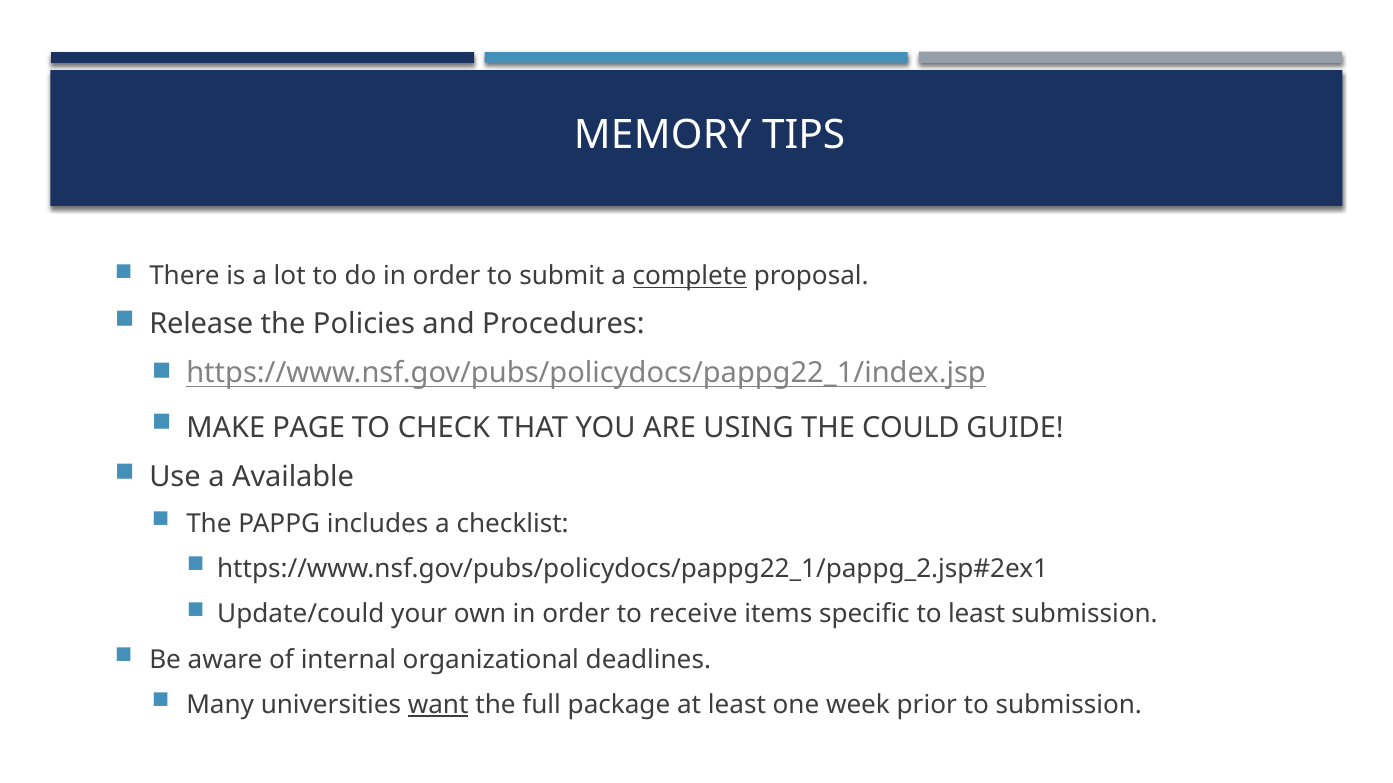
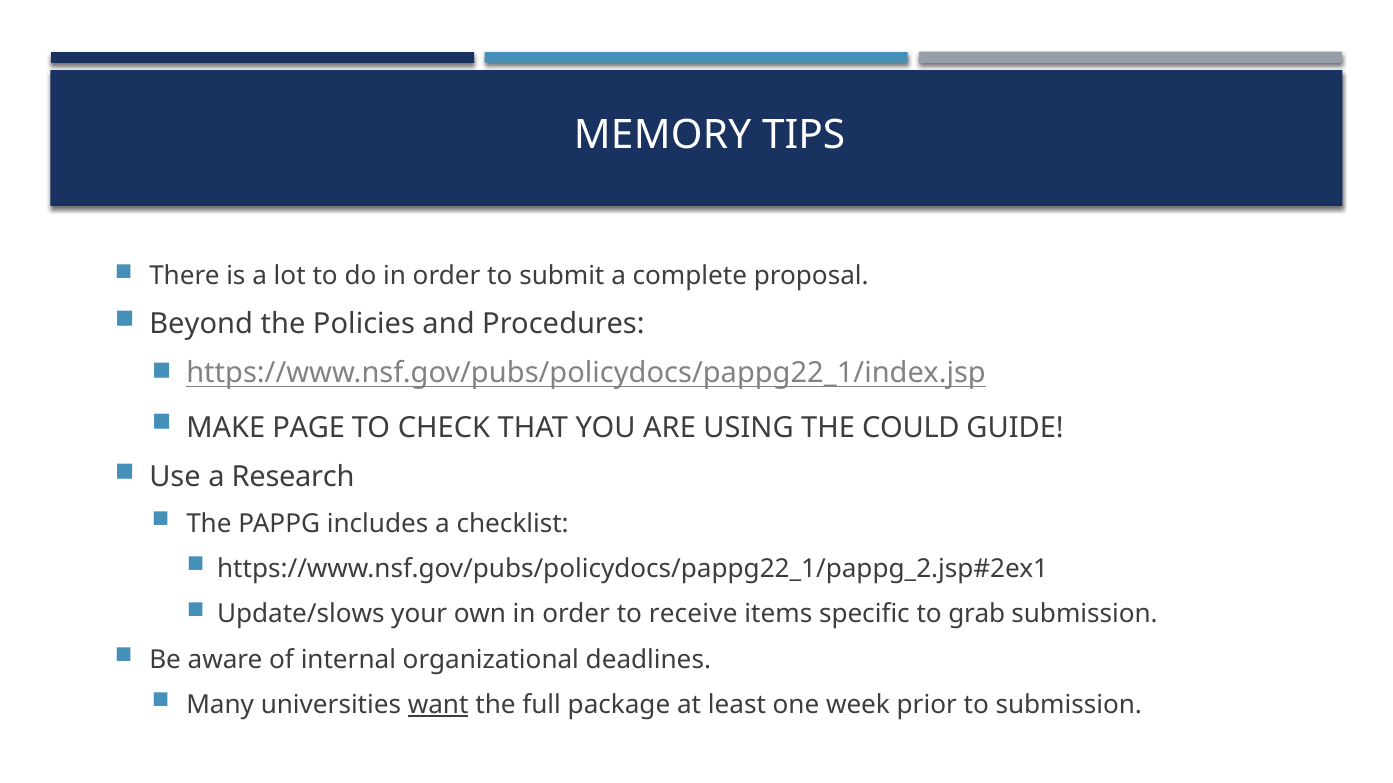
complete underline: present -> none (690, 276)
Release: Release -> Beyond (201, 324)
Available: Available -> Research (293, 477)
Update/could: Update/could -> Update/slows (301, 615)
to least: least -> grab (977, 615)
